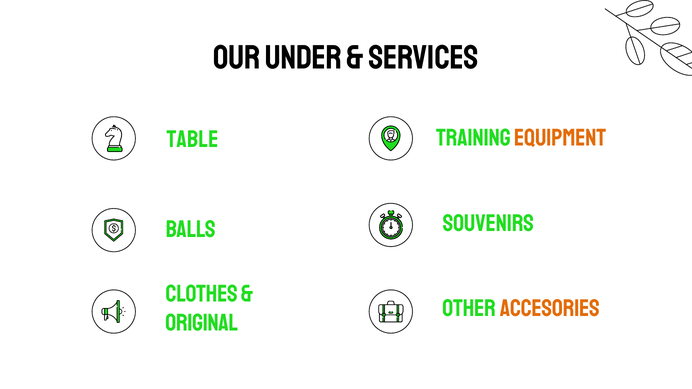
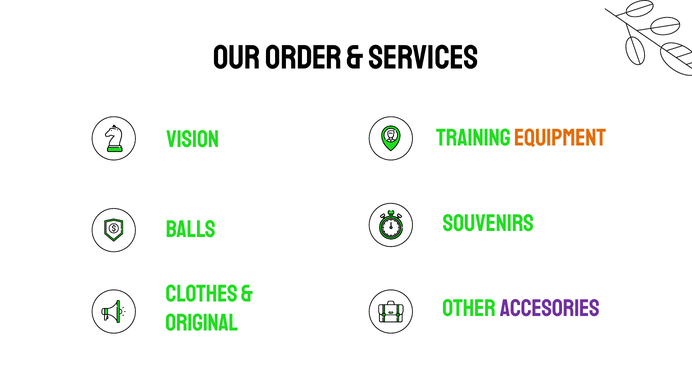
Under: Under -> Order (304, 58)
table: table -> vision (193, 140)
accesories colour: orange -> purple (550, 309)
